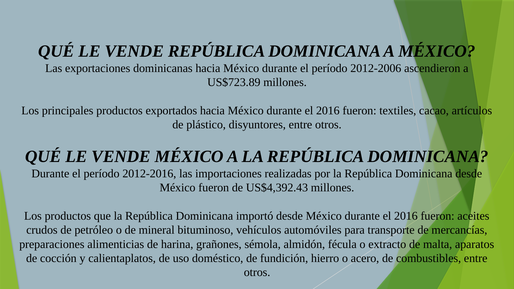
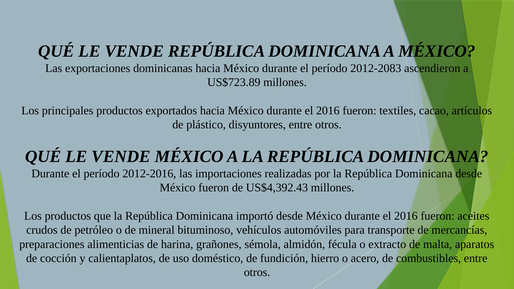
2012-2006: 2012-2006 -> 2012-2083 (376, 68)
